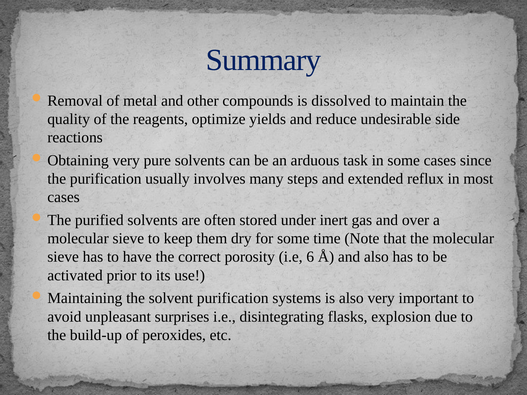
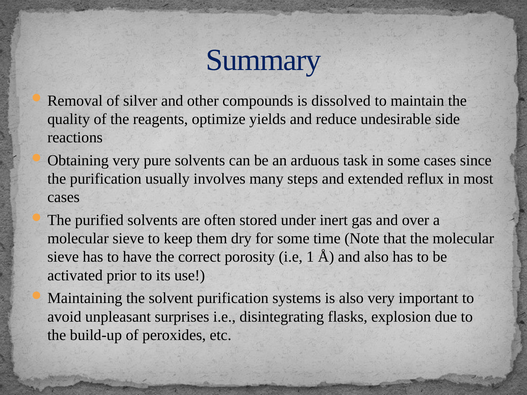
metal: metal -> silver (140, 101)
6: 6 -> 1 (310, 257)
